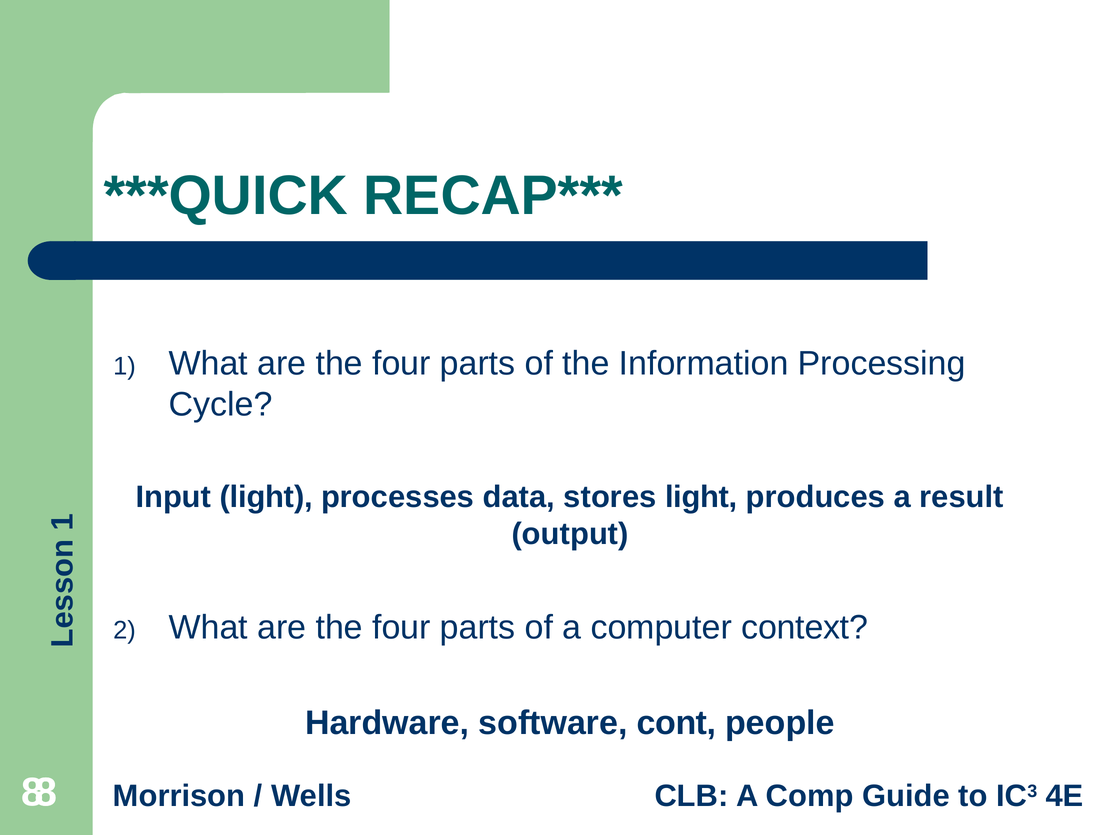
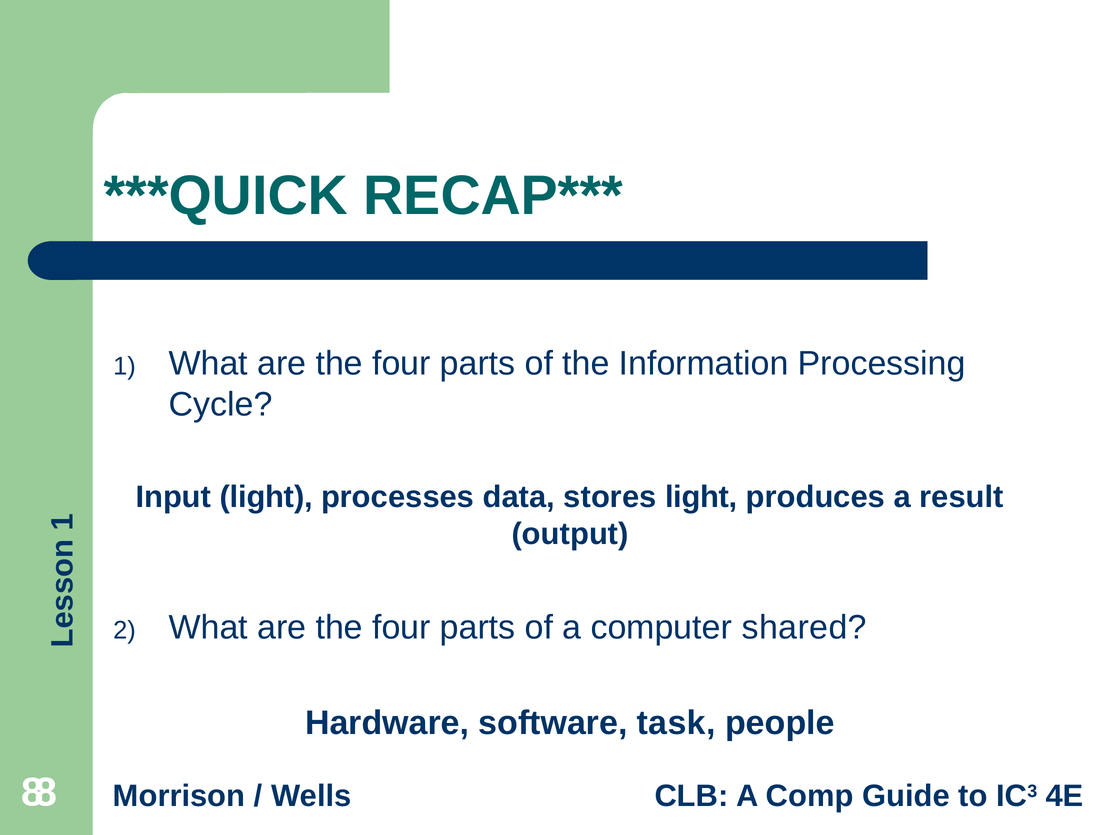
context: context -> shared (804, 627)
cont: cont -> task (676, 723)
